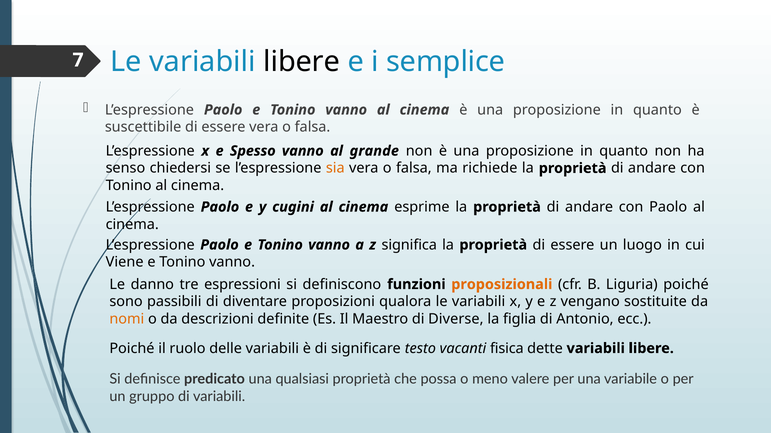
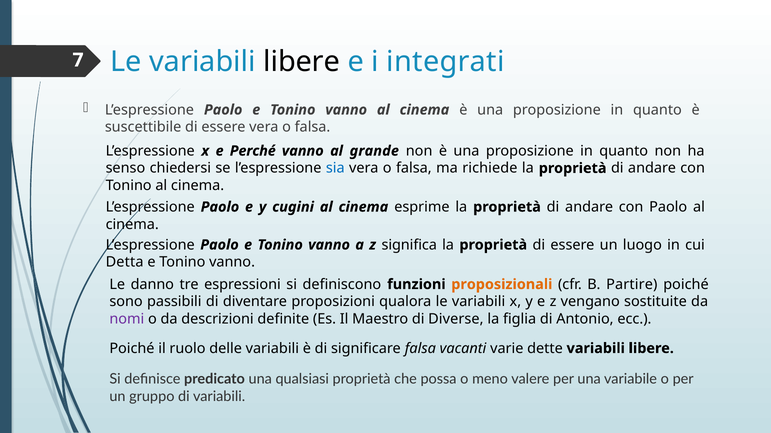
semplice: semplice -> integrati (446, 62)
Spesso: Spesso -> Perché (253, 151)
sia colour: orange -> blue (335, 168)
Viene: Viene -> Detta (125, 263)
Liguria: Liguria -> Partire (632, 285)
nomi colour: orange -> purple (127, 319)
significare testo: testo -> falsa (420, 349)
fisica: fisica -> varie (507, 349)
